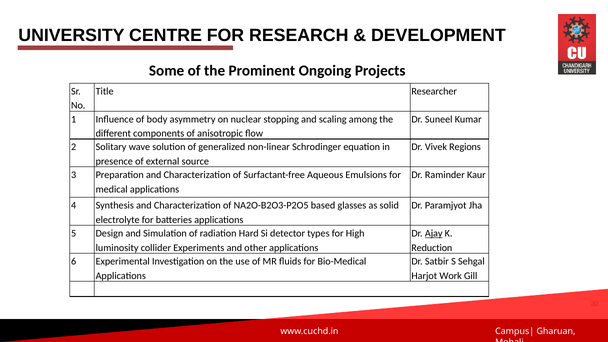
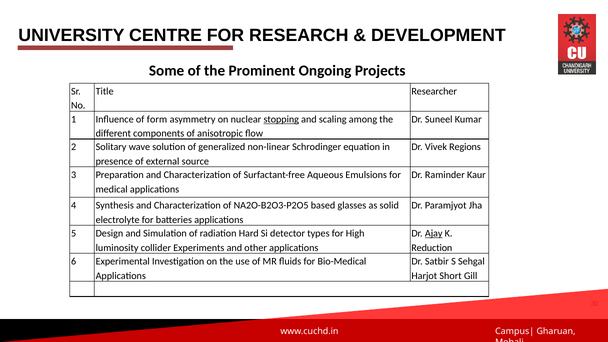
body: body -> form (157, 119)
stopping underline: none -> present (281, 119)
Work: Work -> Short (451, 276)
